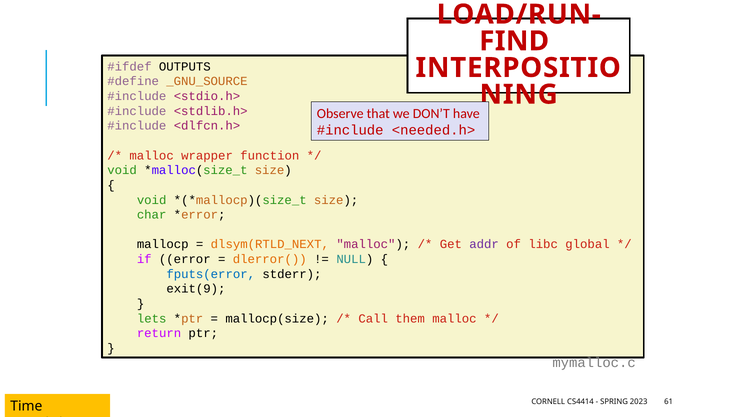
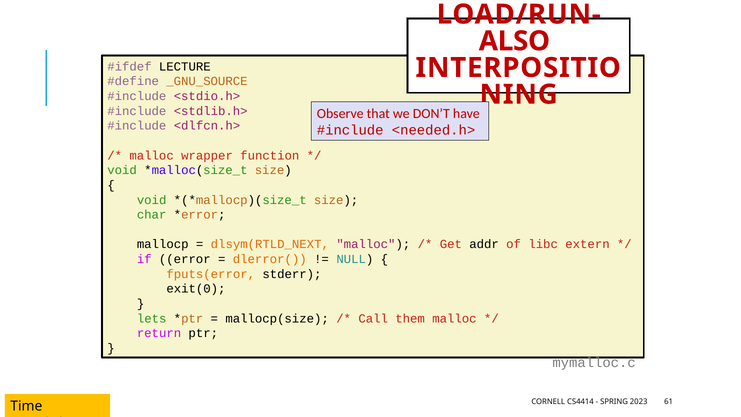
FIND: FIND -> ALSO (514, 41)
OUTPUTS: OUTPUTS -> LECTURE (185, 67)
addr colour: purple -> black (484, 244)
global: global -> extern (587, 244)
fputs(error colour: blue -> orange (211, 274)
exit(9: exit(9 -> exit(0 (196, 289)
